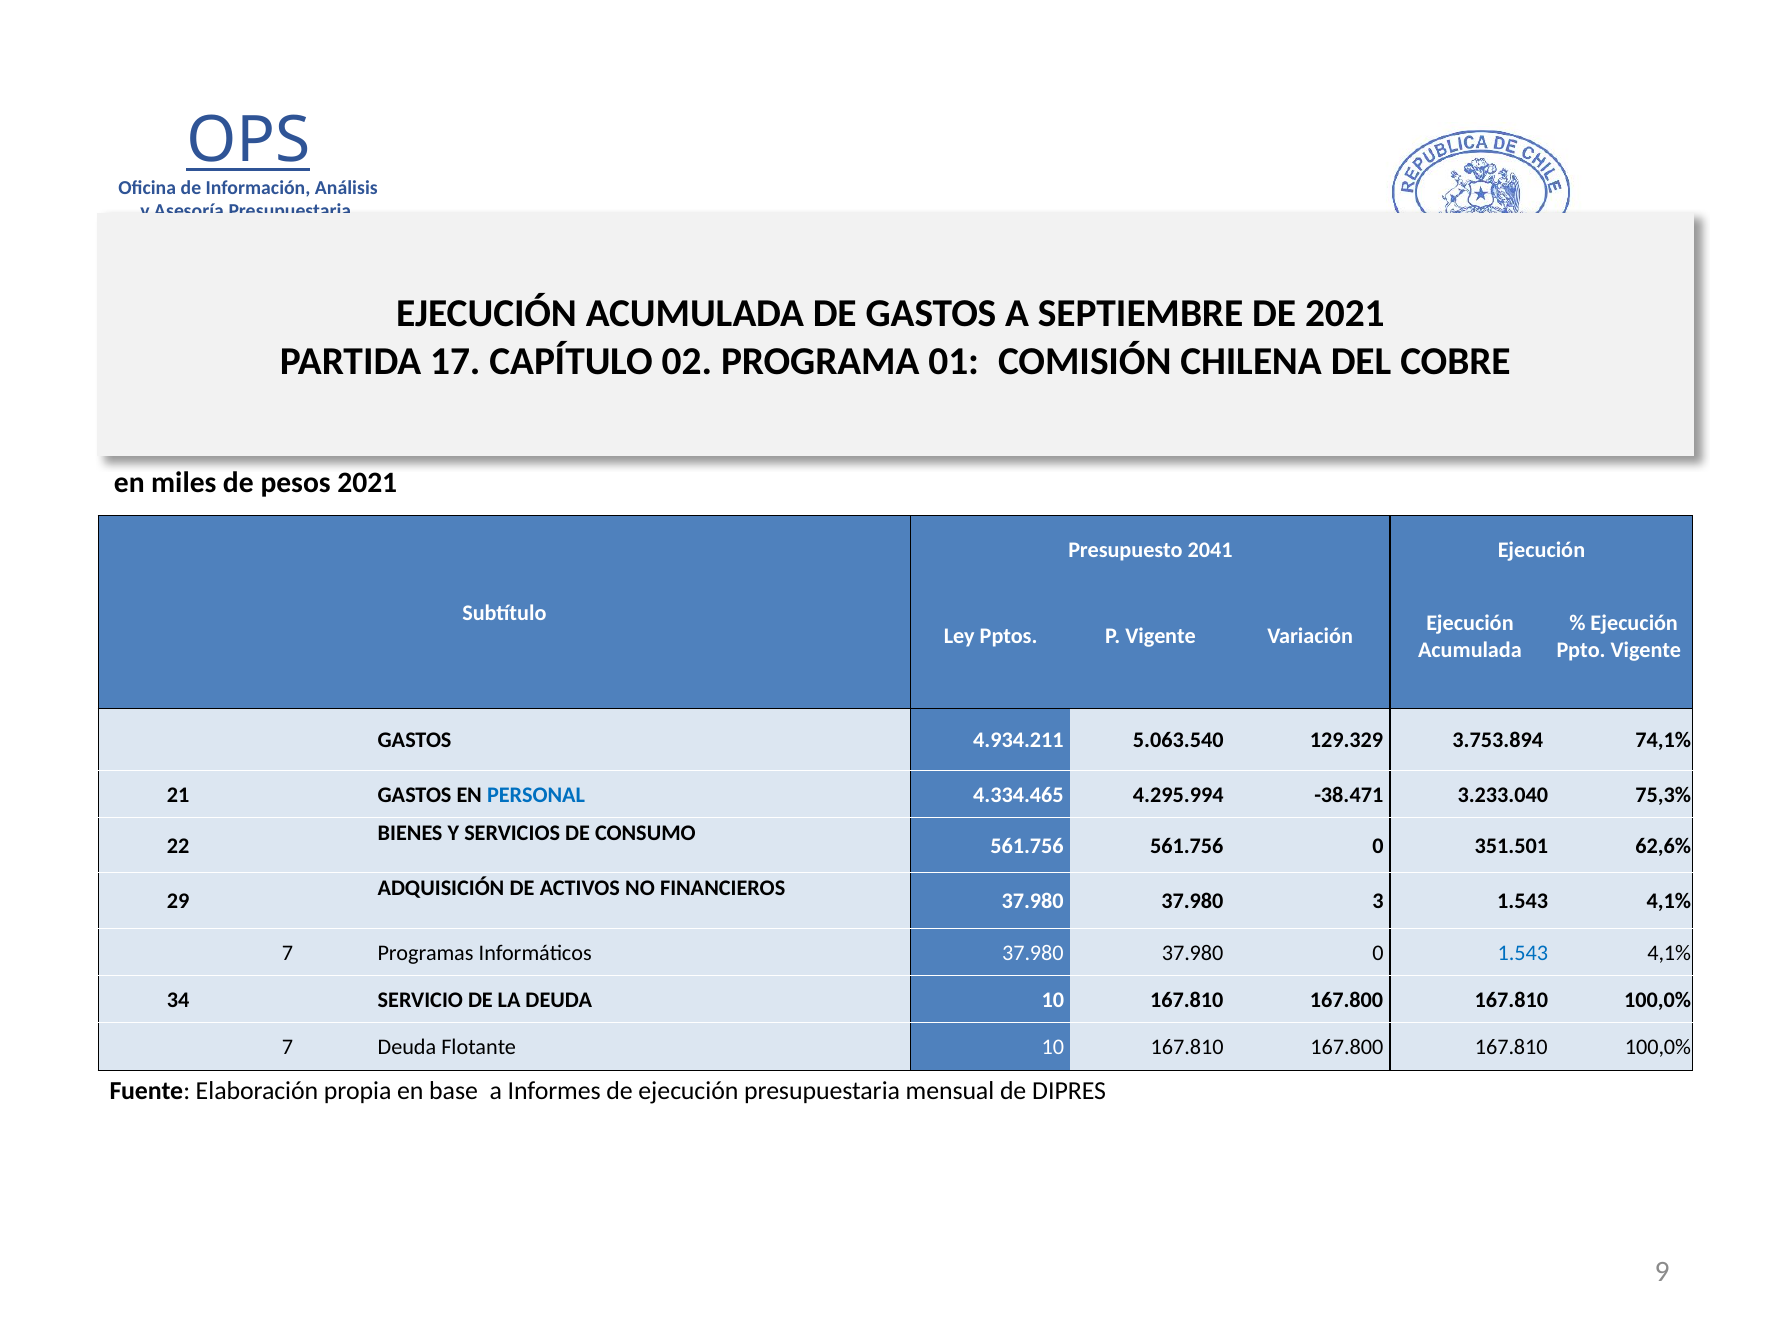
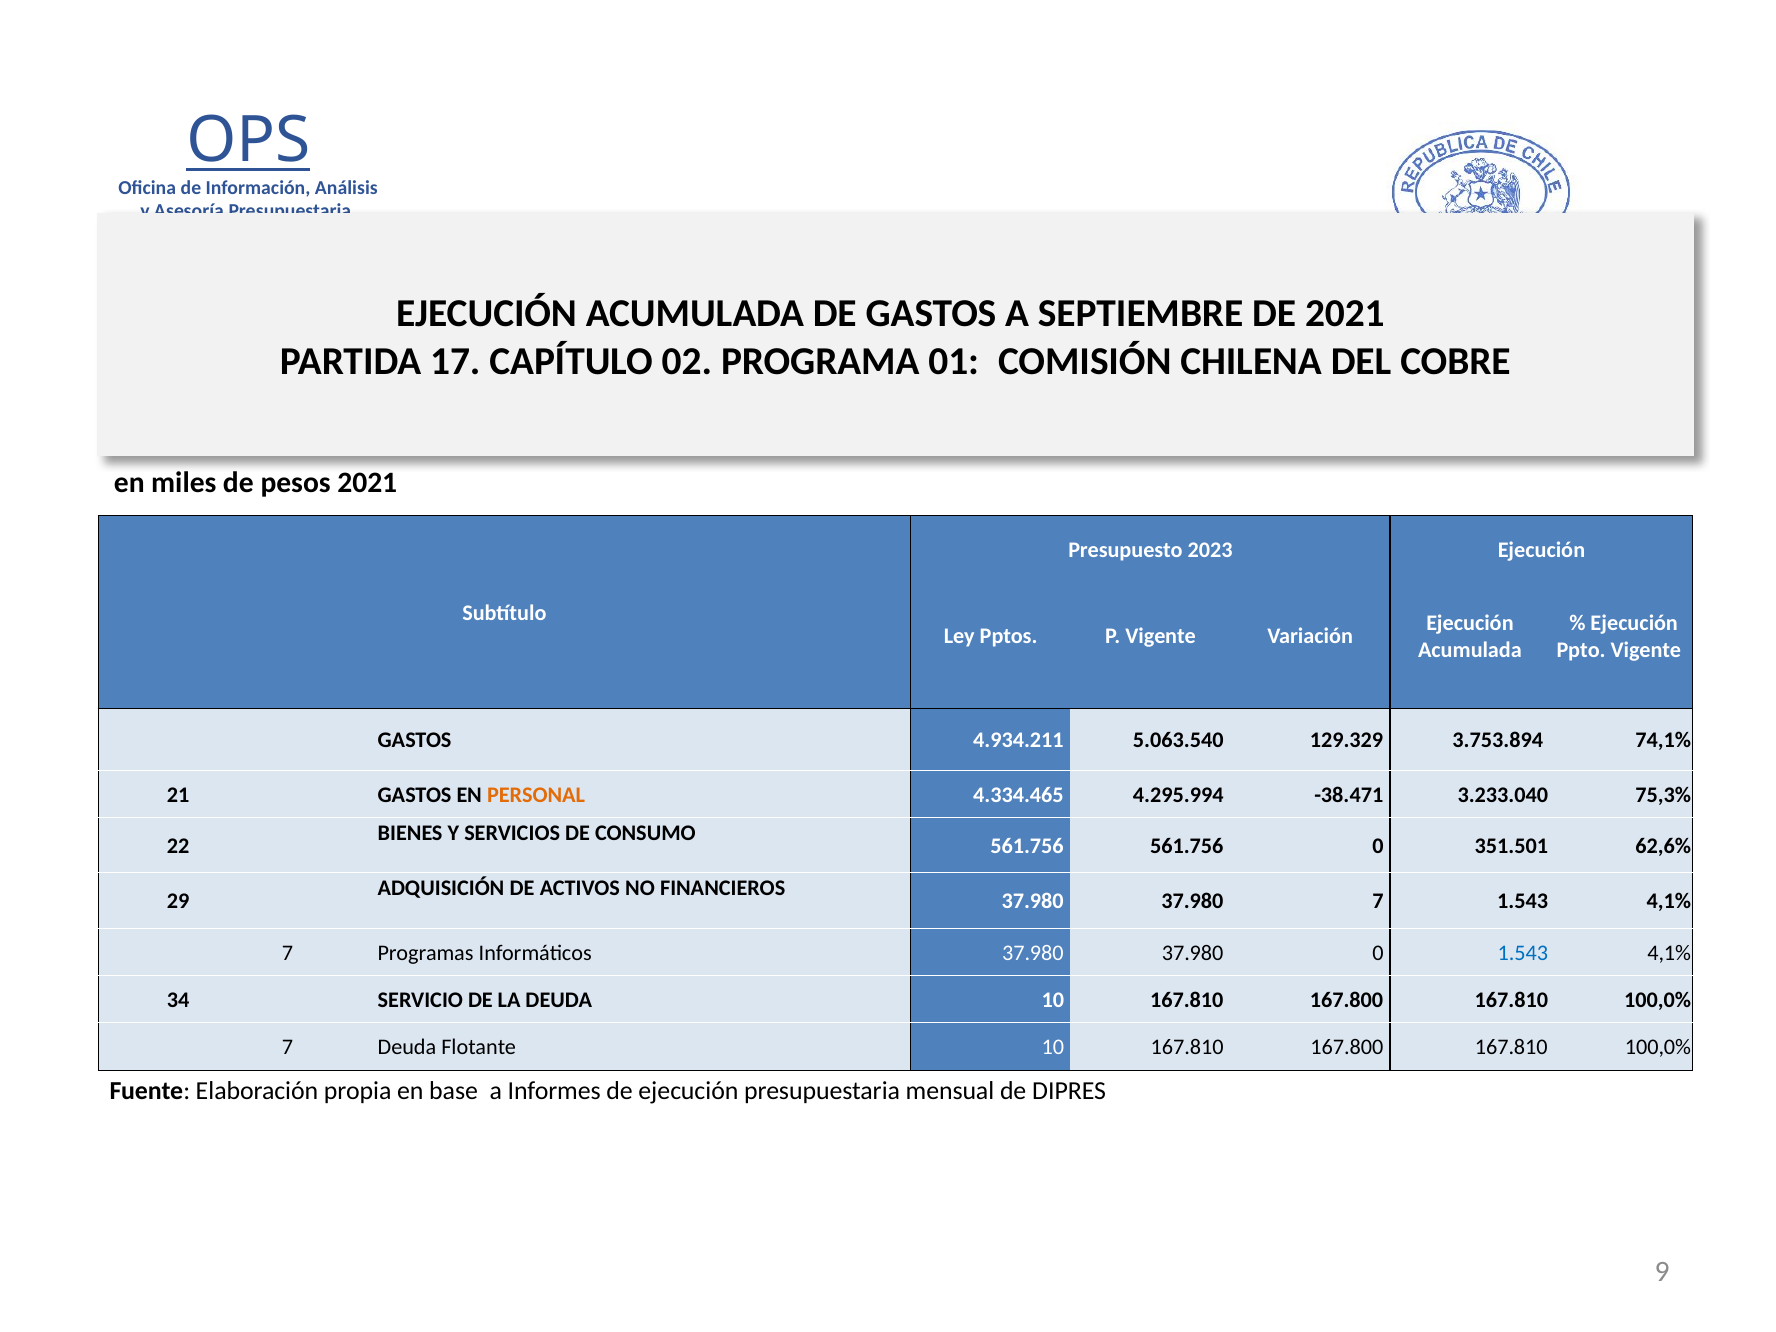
2041: 2041 -> 2023 (1210, 550)
PERSONAL colour: blue -> orange (536, 795)
37.980 3: 3 -> 7 (1378, 902)
